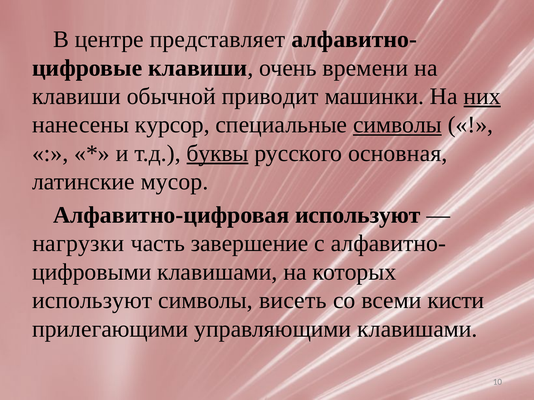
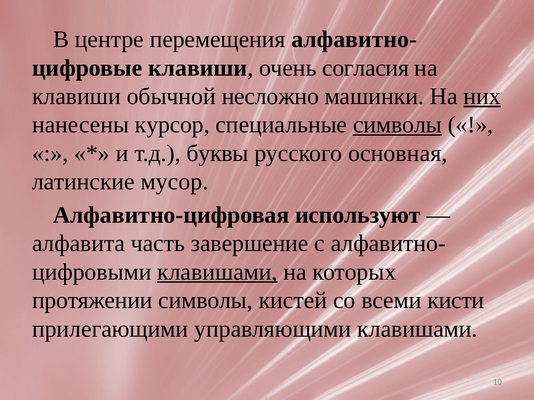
представляет: представляет -> перемещения (218, 39)
времени: времени -> согласия (366, 68)
приводит: приводит -> несложно (270, 96)
буквы underline: present -> none (218, 153)
нагрузки: нагрузки -> алфавита (78, 244)
клавишами underline: none -> present (217, 272)
используют: используют -> протяжении (92, 301)
висеть: висеть -> кистей (293, 301)
